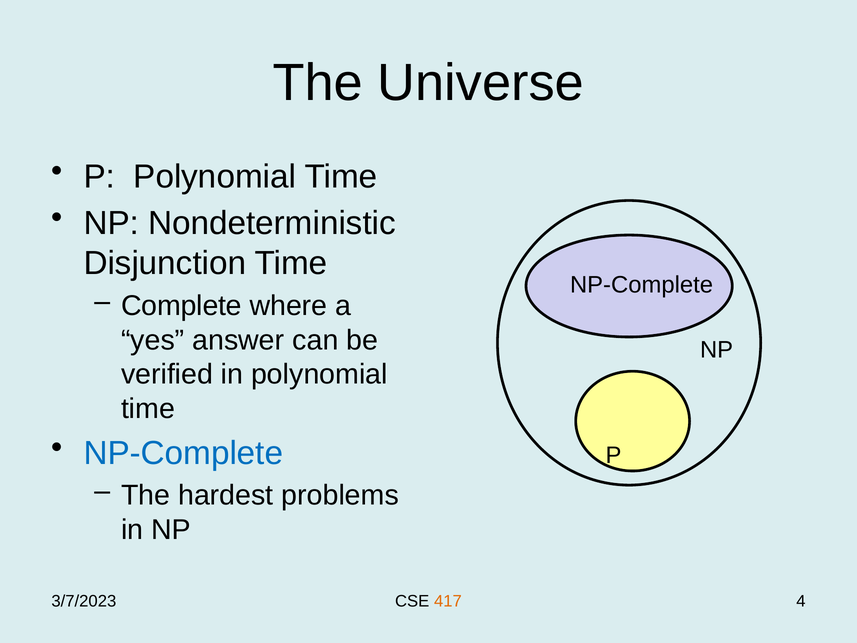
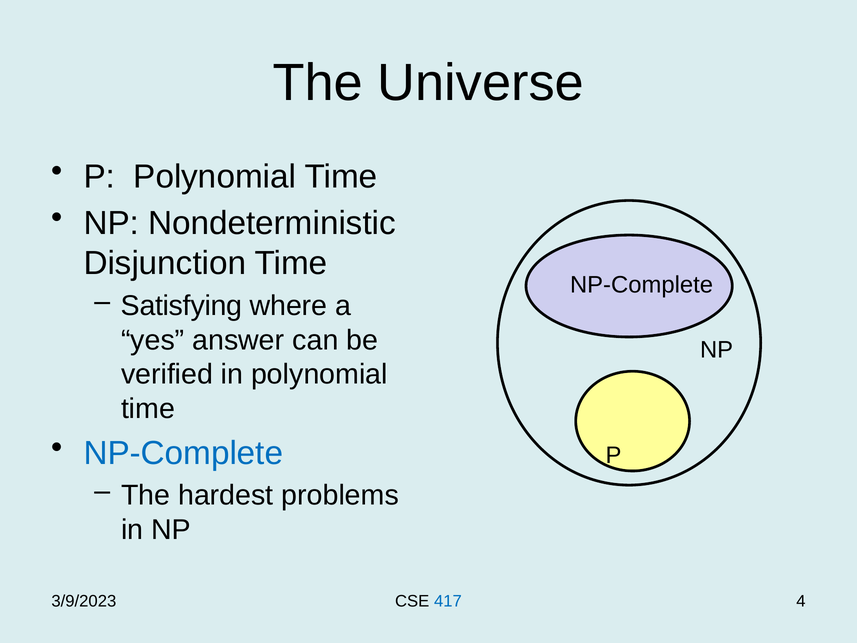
Complete: Complete -> Satisfying (181, 306)
3/7/2023: 3/7/2023 -> 3/9/2023 (84, 601)
417 colour: orange -> blue (448, 601)
